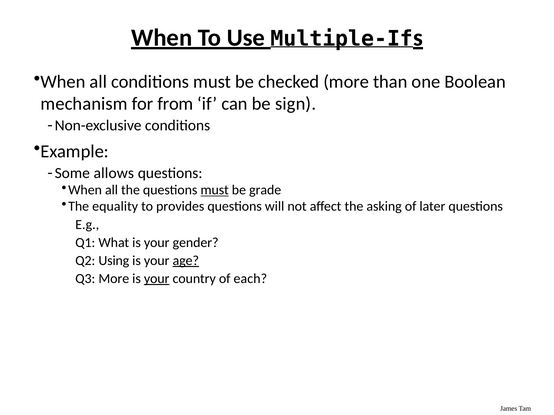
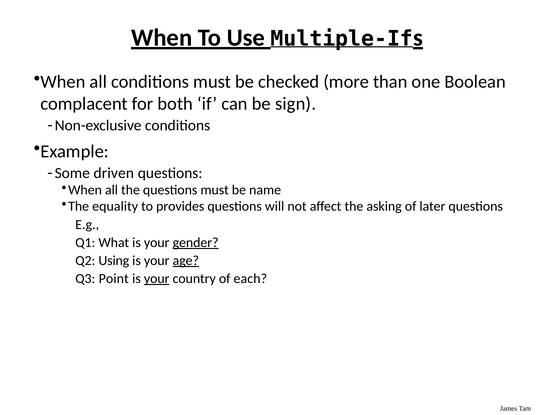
mechanism: mechanism -> complacent (84, 104)
from: from -> both (175, 104)
allows: allows -> driven (114, 173)
must underline: present -> none (215, 190)
grade: grade -> name (265, 190)
gender underline: none -> present (196, 243)
Q3 More: More -> Point (114, 279)
